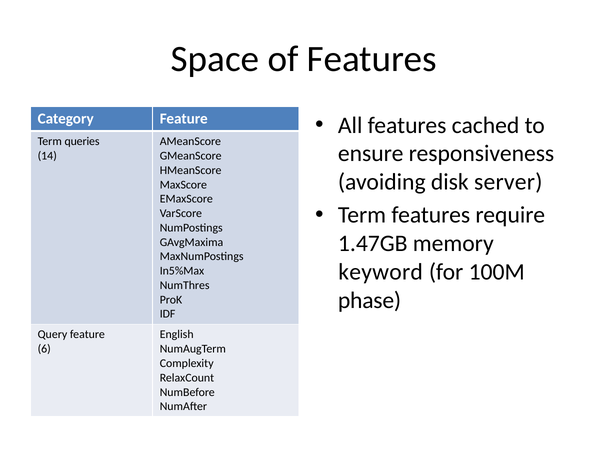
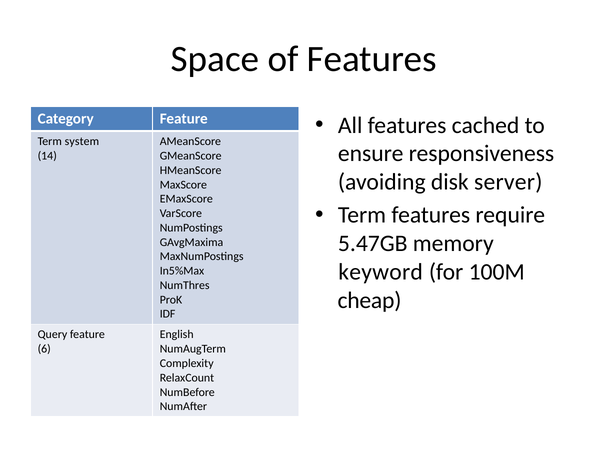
queries: queries -> system (82, 141)
1.47GB: 1.47GB -> 5.47GB (373, 244)
phase: phase -> cheap (369, 300)
